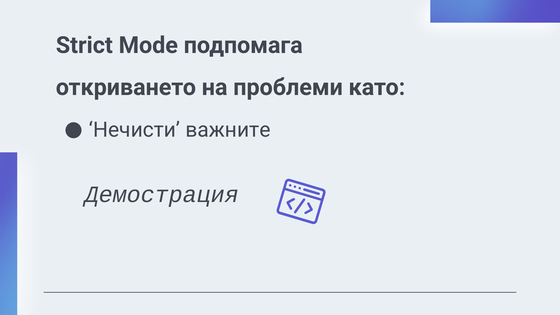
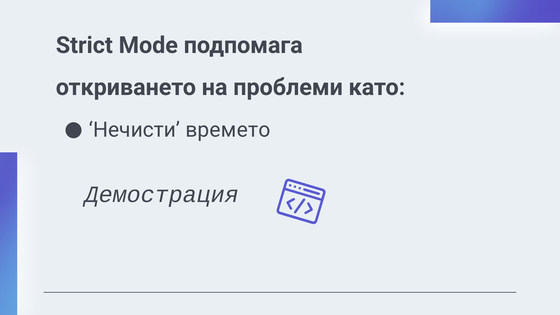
важните: важните -> времето (228, 130)
